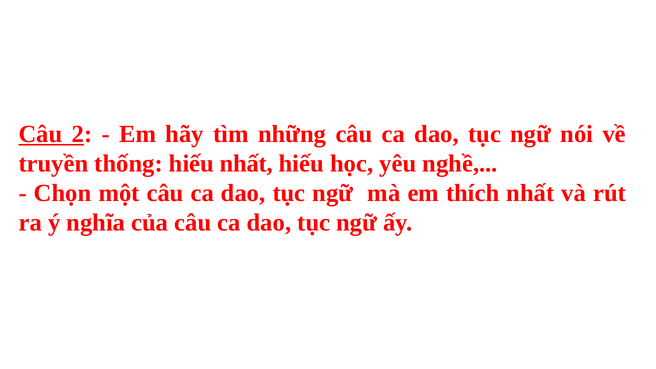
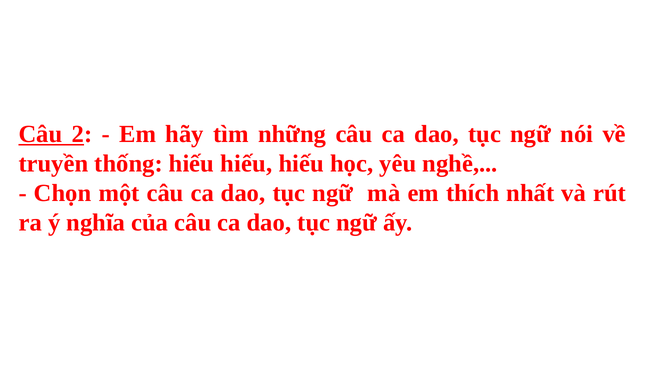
thống hiếu nhất: nhất -> hiếu (246, 164)
